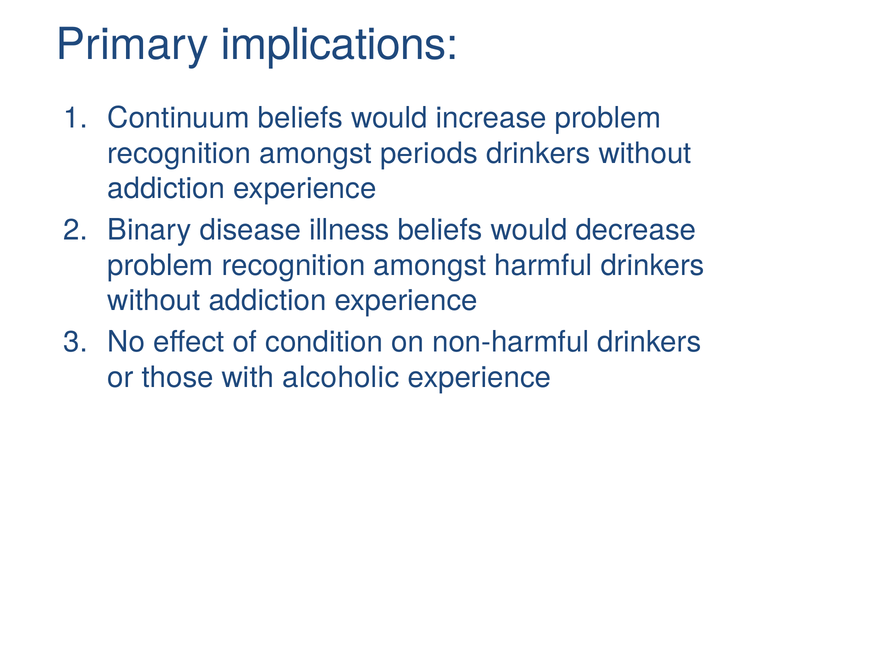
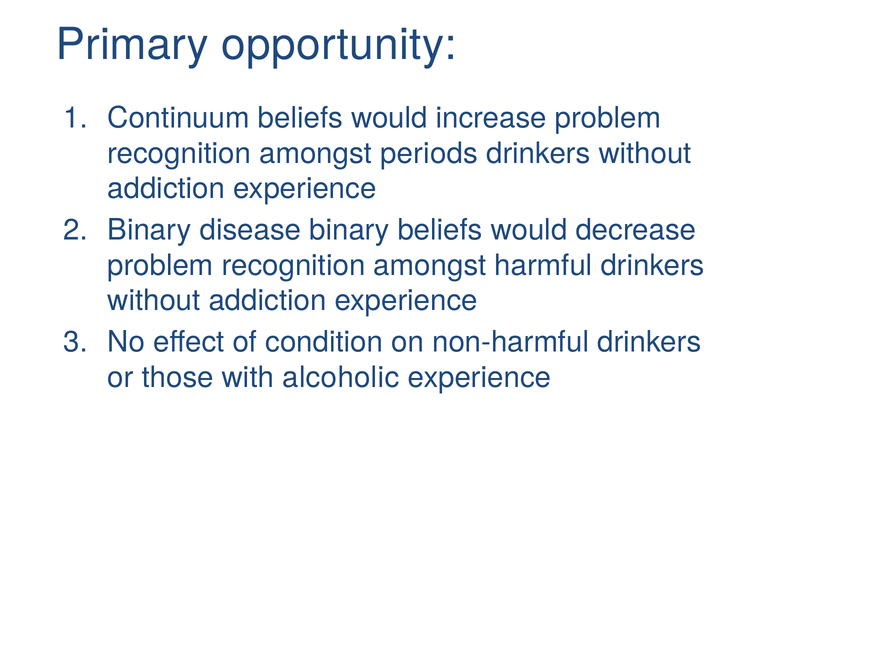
implications: implications -> opportunity (339, 45)
disease illness: illness -> binary (349, 230)
